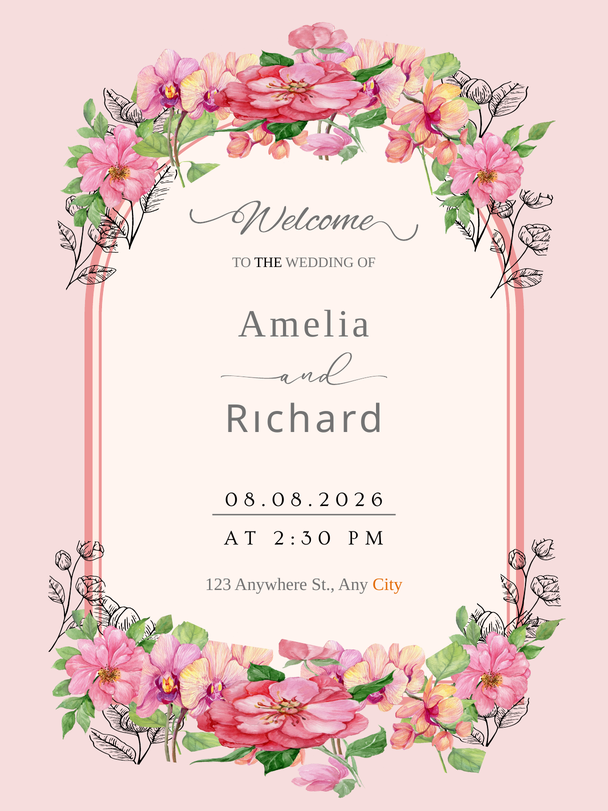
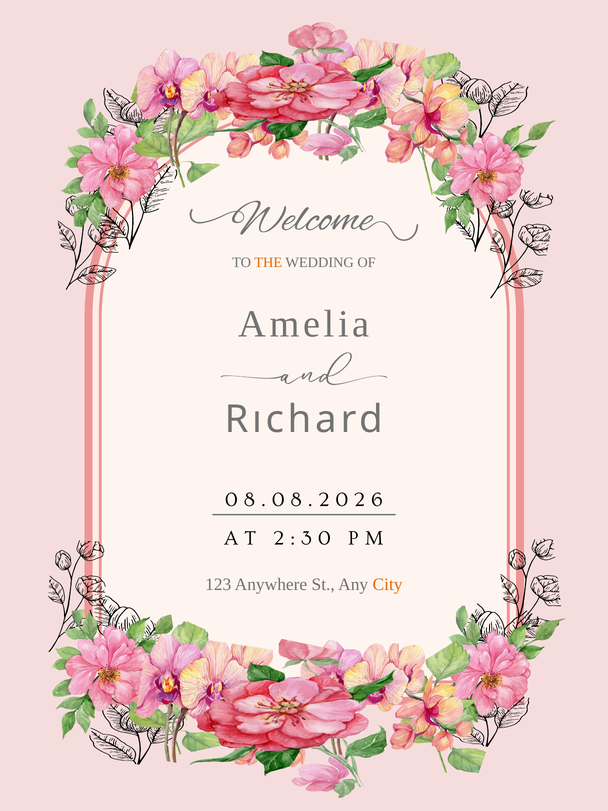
THE colour: black -> orange (268, 262)
